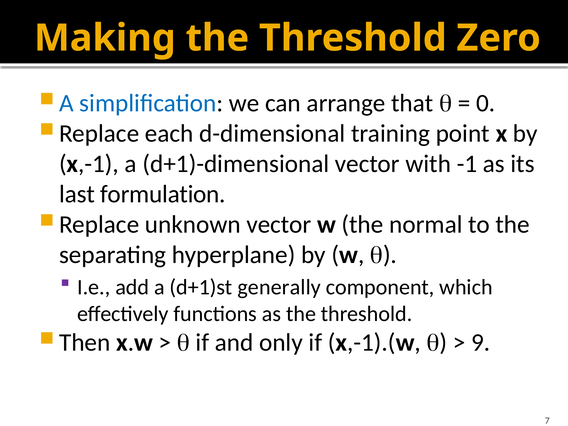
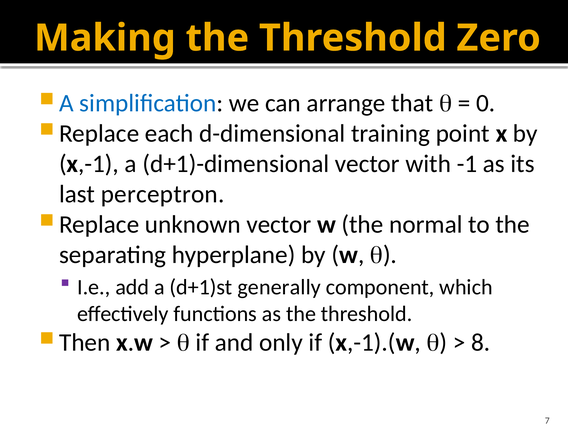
formulation: formulation -> perceptron (163, 194)
9: 9 -> 8 (481, 342)
